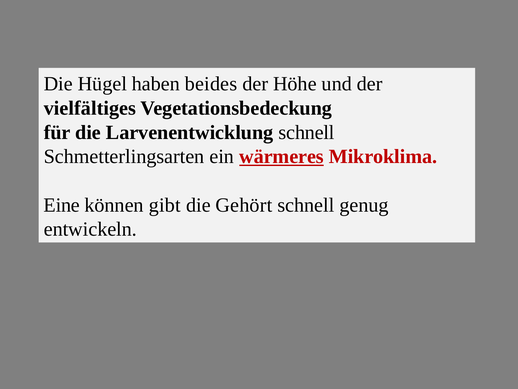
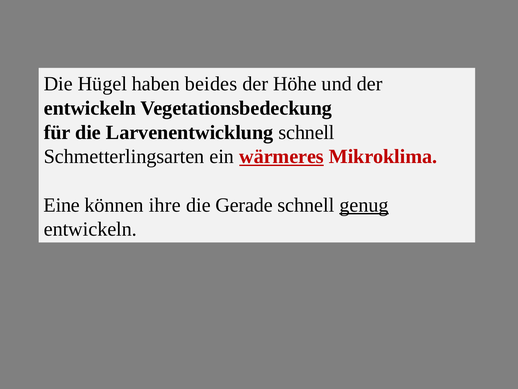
vielfältiges: vielfältiges -> entwickeln (90, 108)
gibt: gibt -> ihre (165, 205)
Gehört: Gehört -> Gerade (244, 205)
genug underline: none -> present (364, 205)
